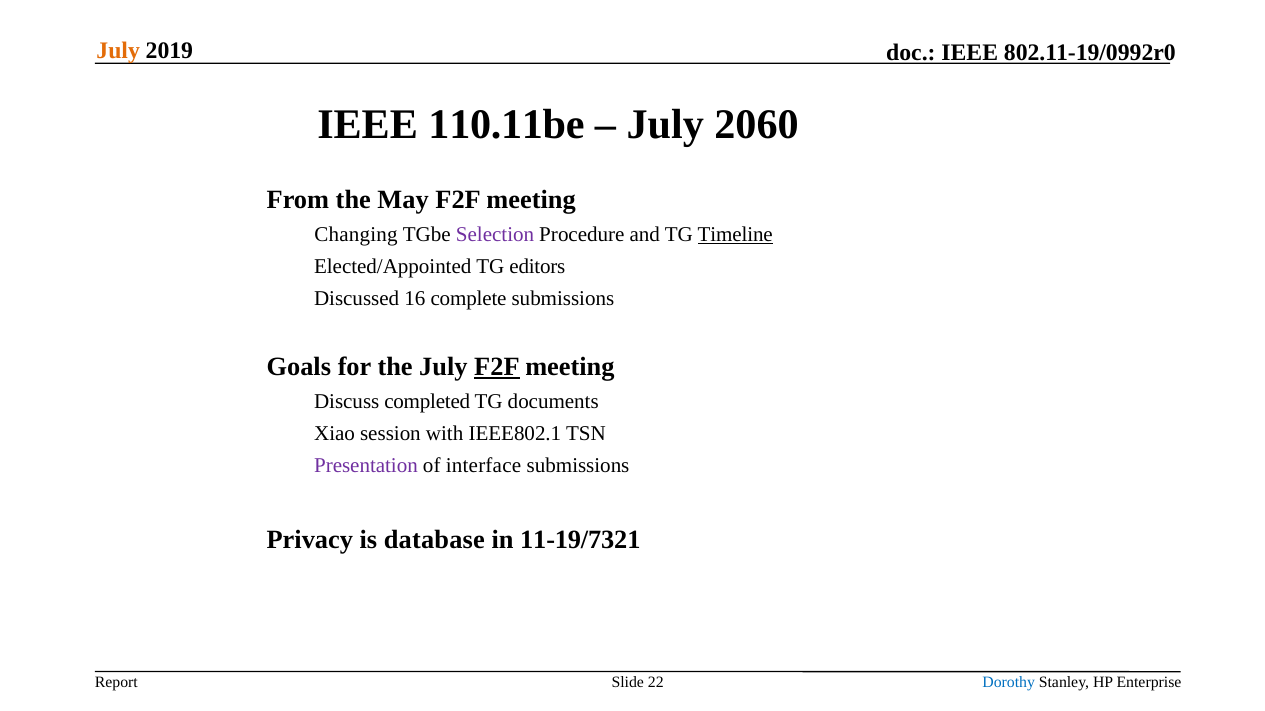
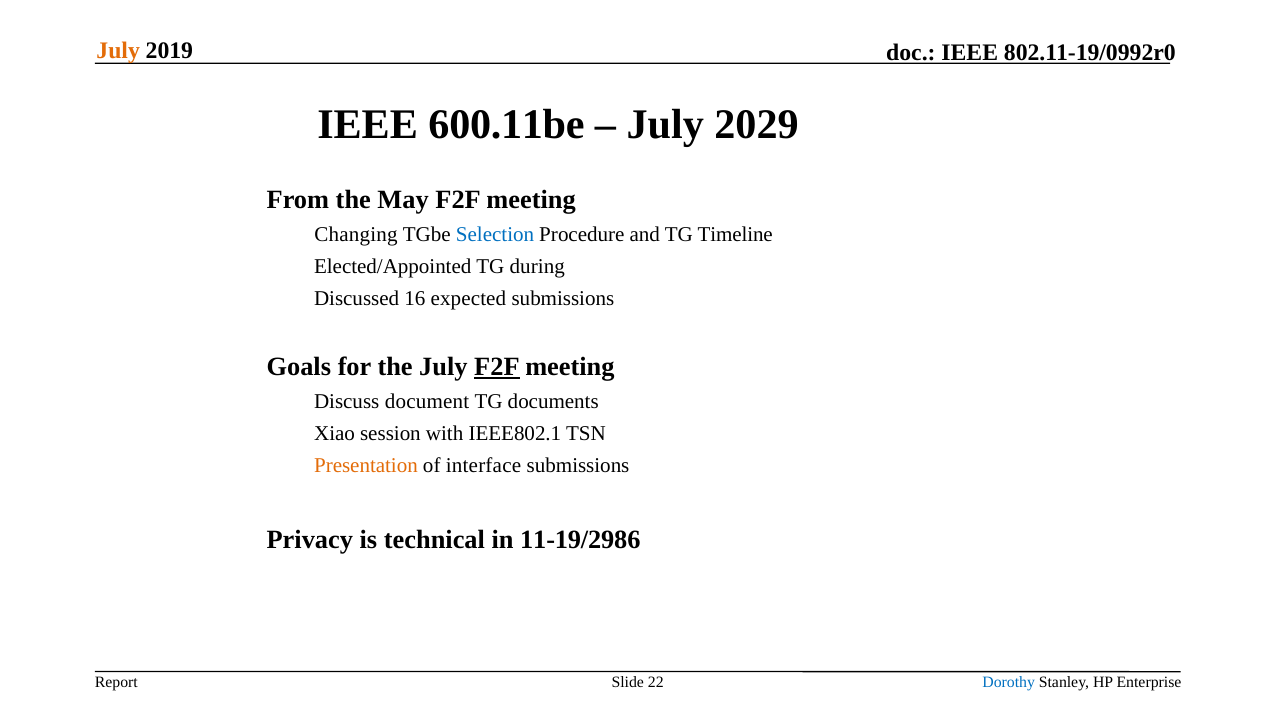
110.11be: 110.11be -> 600.11be (507, 125)
2060: 2060 -> 2029 (757, 125)
Selection colour: purple -> blue (495, 235)
Timeline underline: present -> none (735, 235)
editors: editors -> during (537, 267)
complete: complete -> expected (468, 299)
completed: completed -> document (427, 402)
Presentation colour: purple -> orange (366, 466)
database: database -> technical (434, 541)
11-19/7321: 11-19/7321 -> 11-19/2986 (580, 541)
